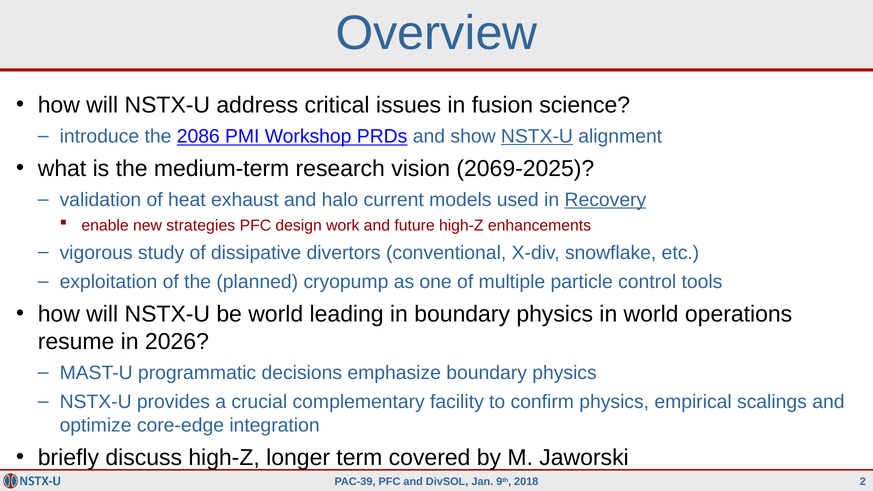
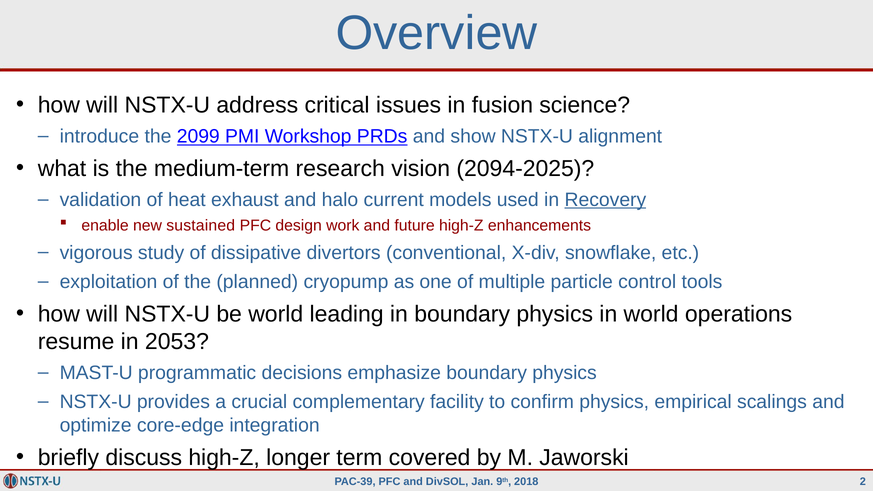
2086: 2086 -> 2099 (198, 136)
NSTX-U underline: present -> none (537, 136)
2069-2025: 2069-2025 -> 2094-2025 (525, 169)
strategies: strategies -> sustained (201, 225)
2026: 2026 -> 2053 (177, 342)
